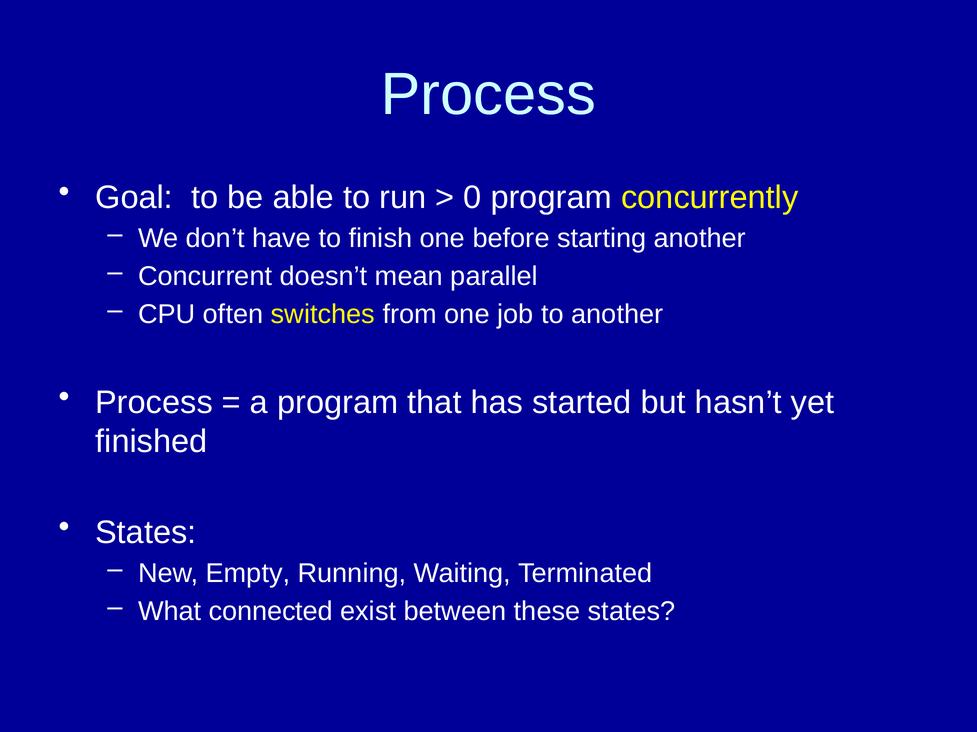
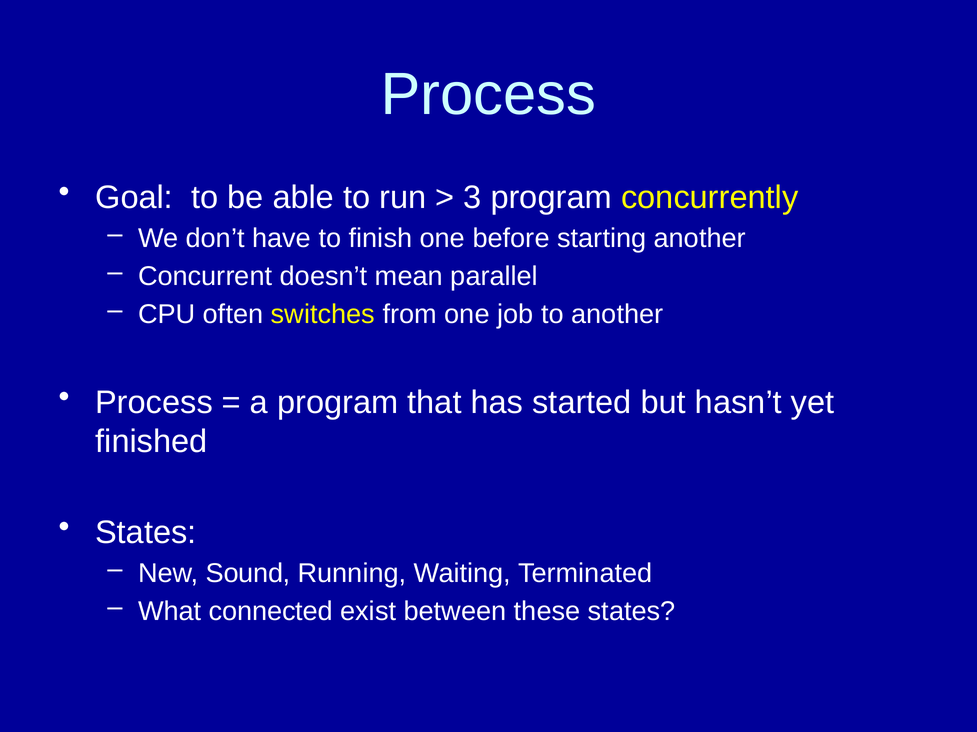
0: 0 -> 3 (472, 198)
Empty: Empty -> Sound (248, 574)
